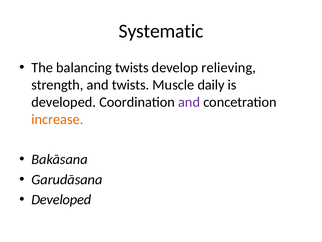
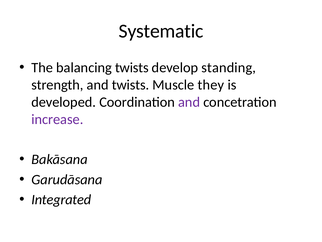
relieving: relieving -> standing (229, 68)
daily: daily -> they (211, 85)
increase colour: orange -> purple (57, 119)
Developed: Developed -> Integrated (61, 199)
